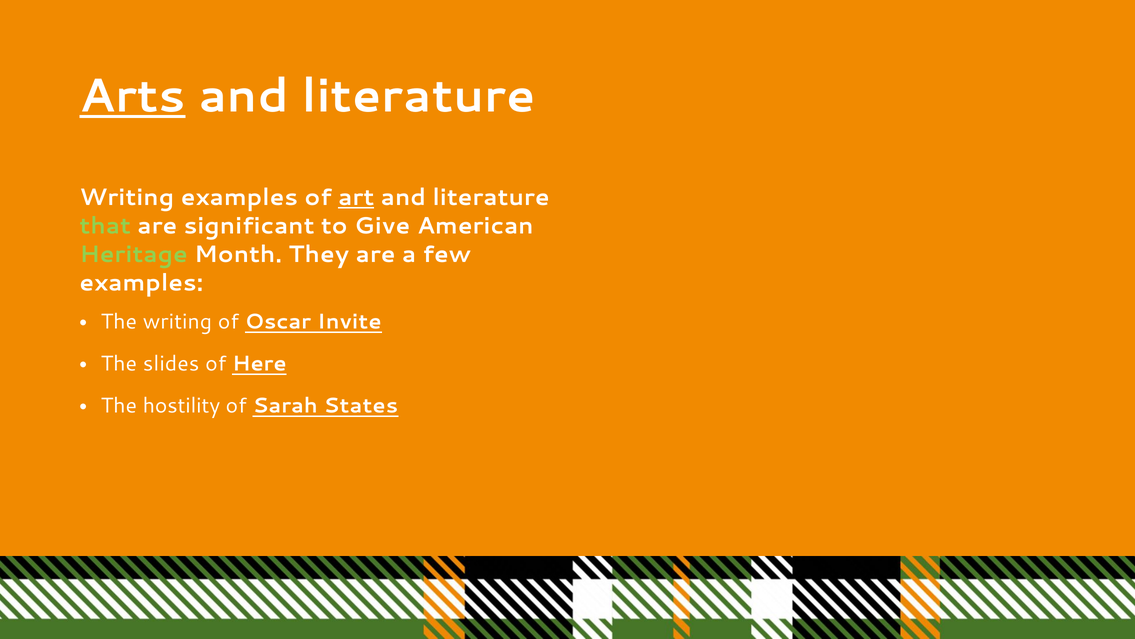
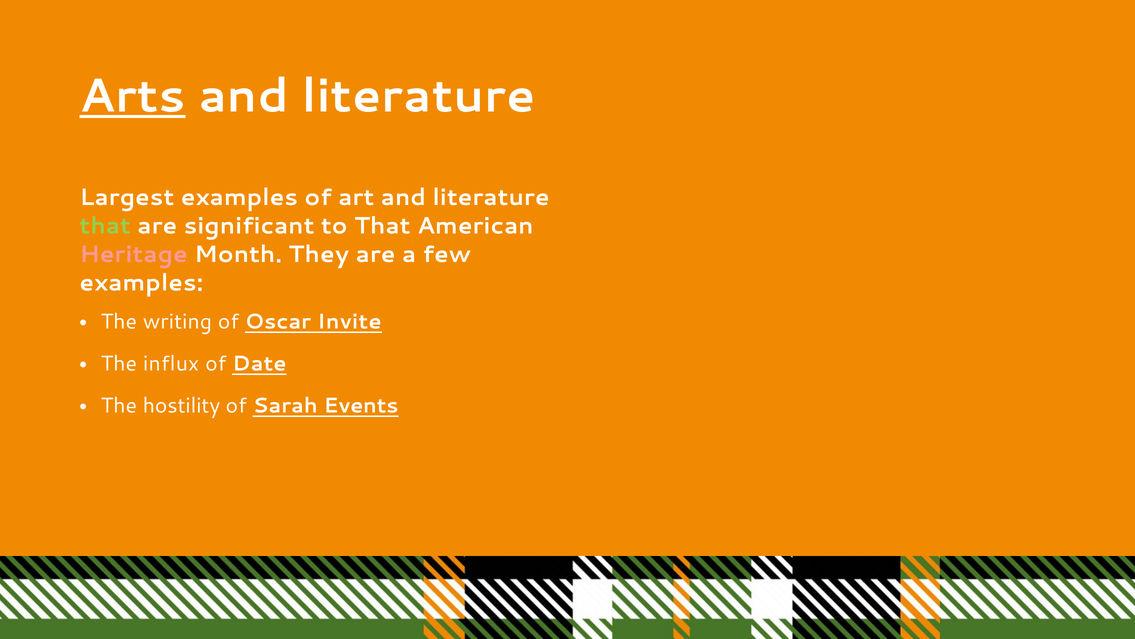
Writing: Writing -> Largest (127, 197)
art underline: present -> none (356, 197)
to Give: Give -> That (382, 226)
Heritage colour: light green -> pink (134, 254)
slides: slides -> influx (171, 363)
Here: Here -> Date (259, 363)
States: States -> Events (361, 405)
